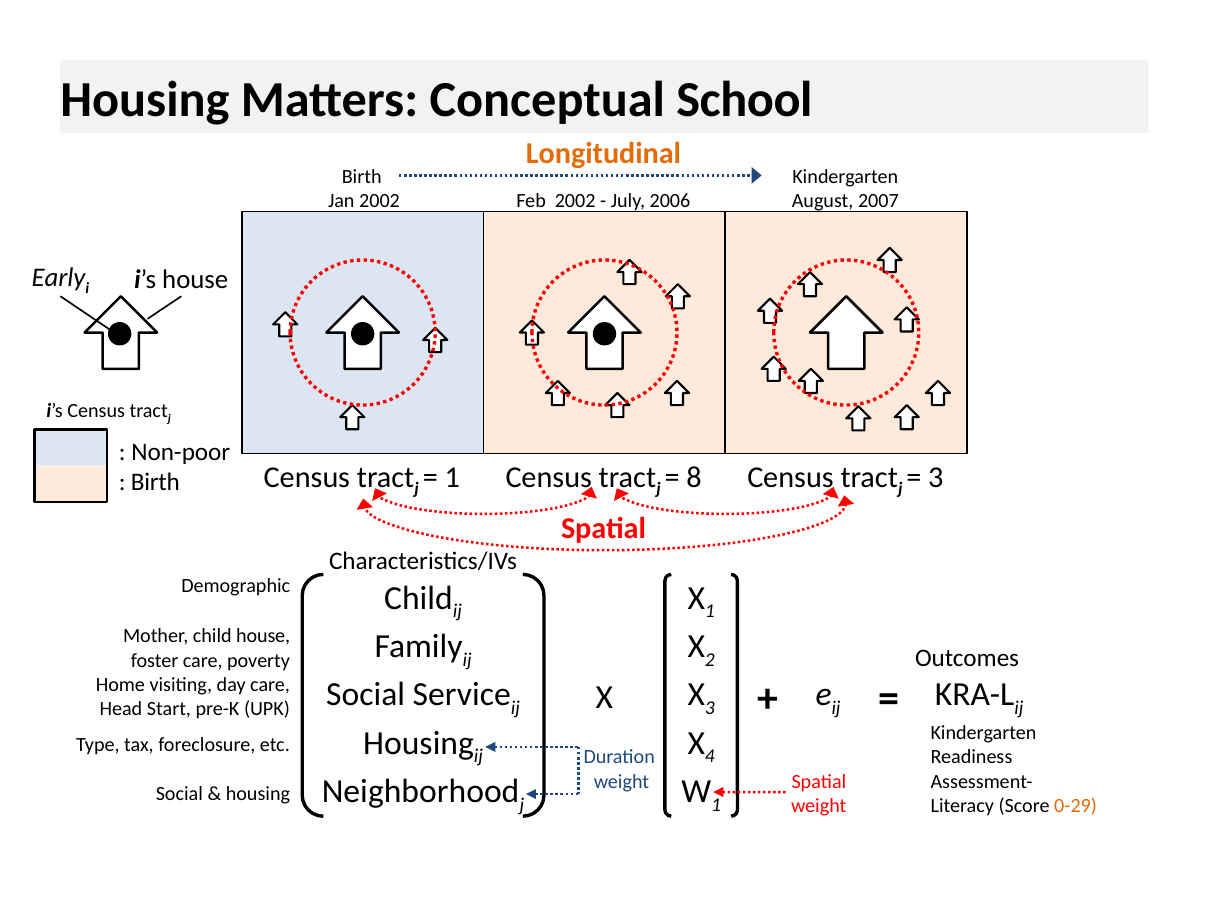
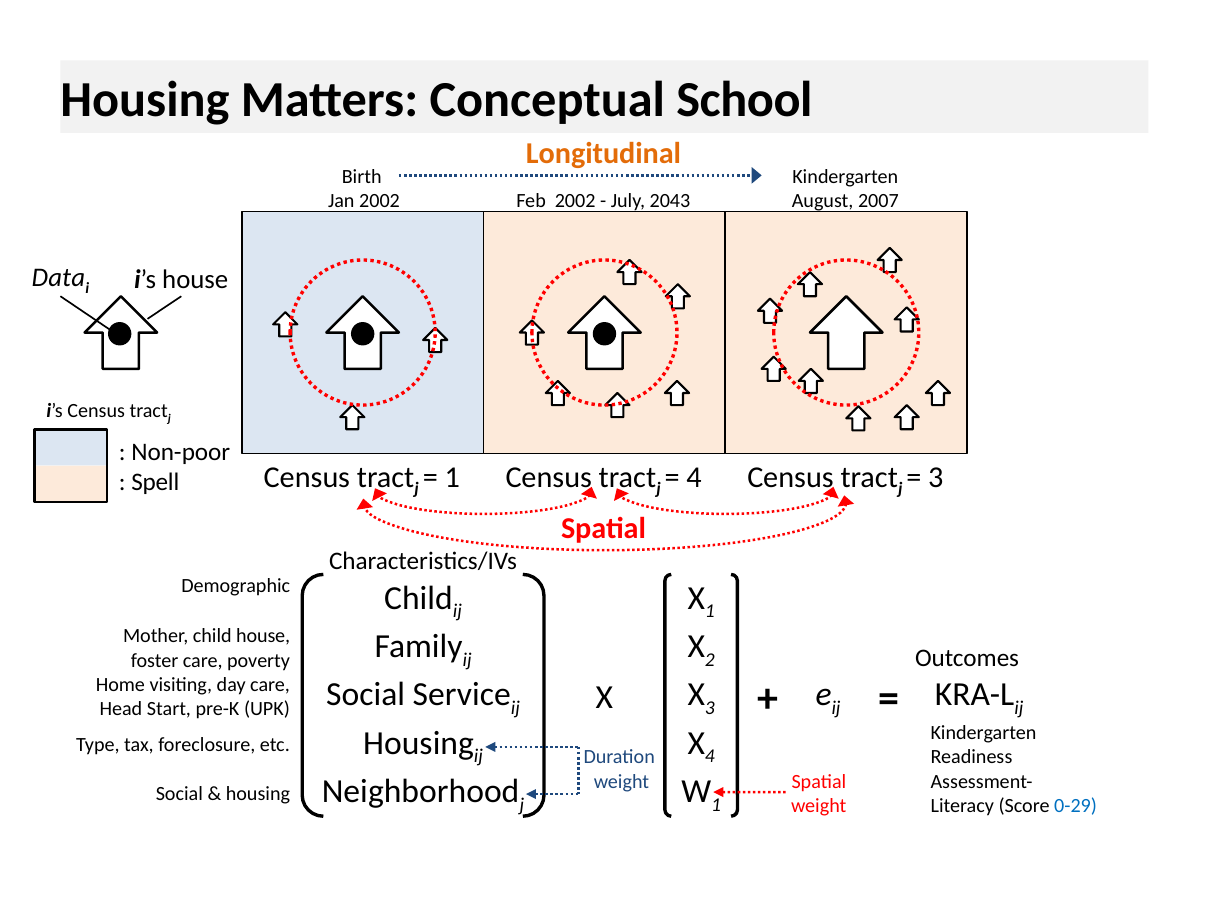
2006: 2006 -> 2043 (670, 201)
Early: Early -> Data (58, 278)
8: 8 -> 4 (694, 477)
Birth: Birth -> Spell (155, 482)
0-29 colour: orange -> blue (1076, 805)
